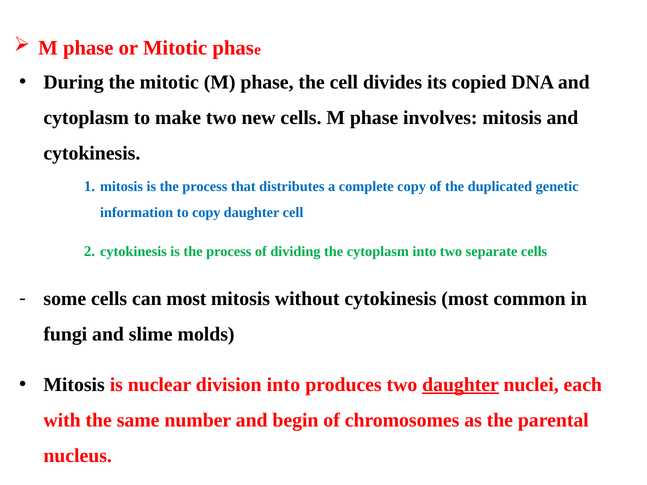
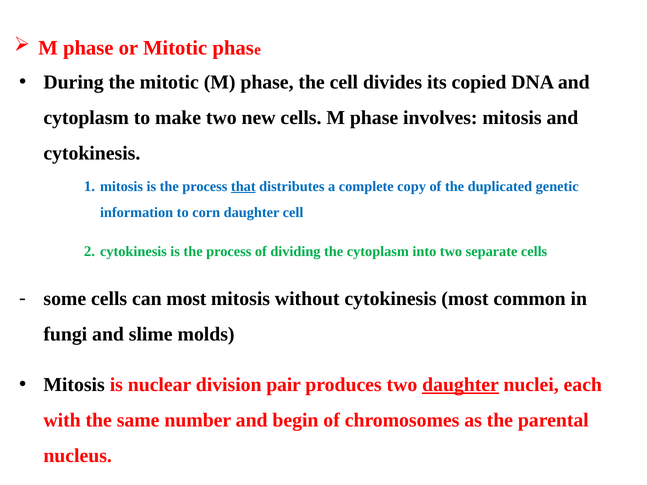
that underline: none -> present (243, 187)
to copy: copy -> corn (206, 212)
division into: into -> pair (284, 385)
